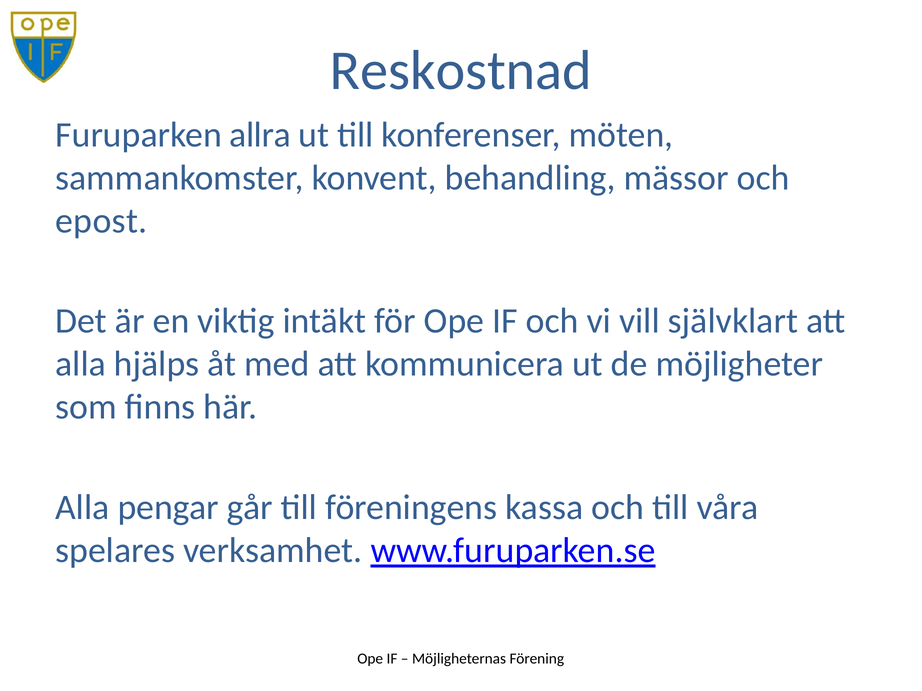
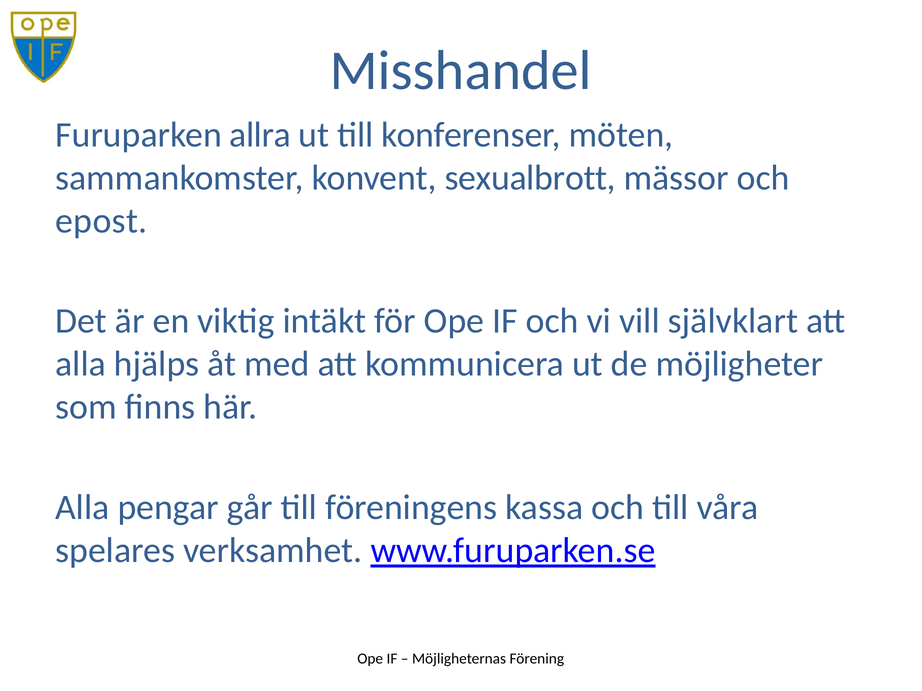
Reskostnad: Reskostnad -> Misshandel (461, 71)
behandling: behandling -> sexualbrott (530, 178)
